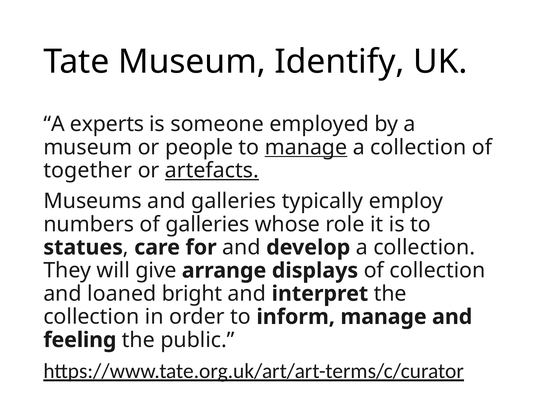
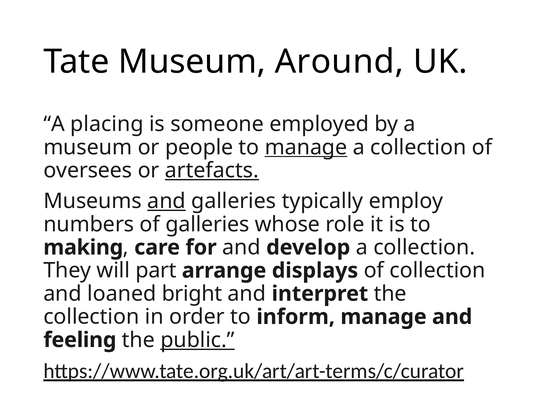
Identify: Identify -> Around (339, 62)
experts: experts -> placing (107, 124)
together: together -> oversees (88, 171)
and underline: none -> present (167, 201)
statues: statues -> making (83, 248)
give: give -> part (156, 271)
public underline: none -> present (197, 340)
